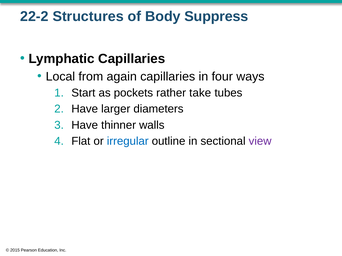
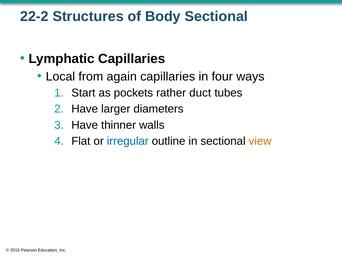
Body Suppress: Suppress -> Sectional (216, 17)
take: take -> duct (200, 93)
view colour: purple -> orange (260, 141)
